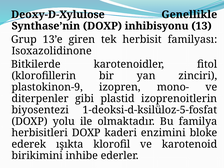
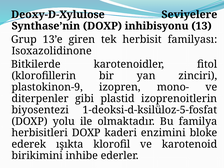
Genellikle: Genellikle -> Seviyelere (189, 15)
